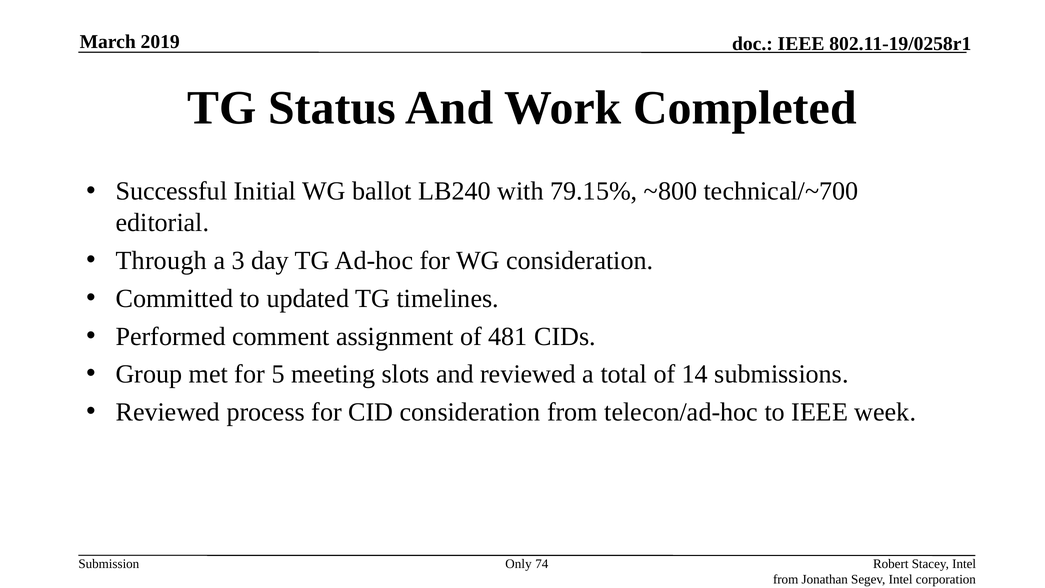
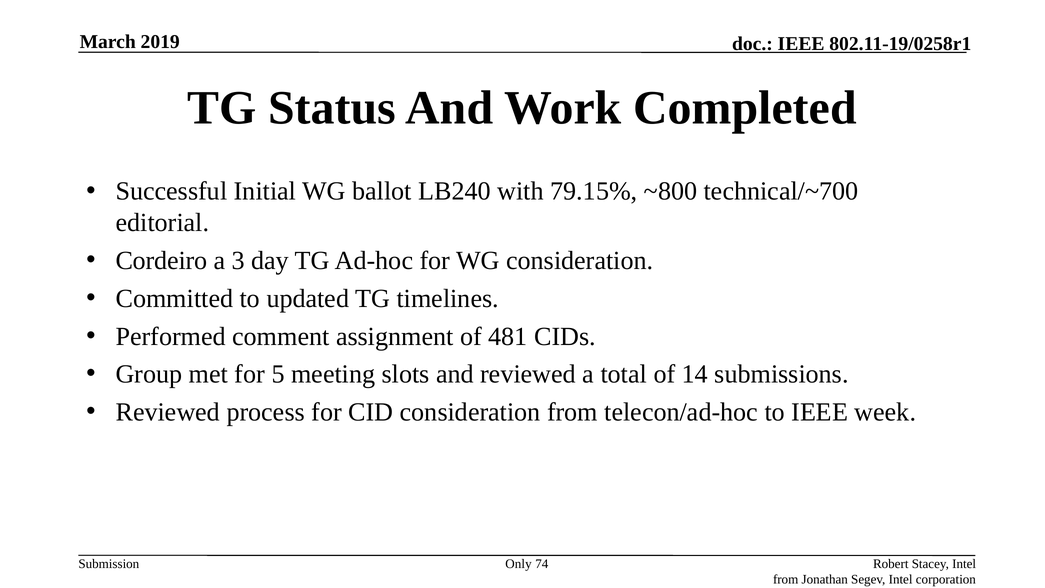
Through: Through -> Cordeiro (161, 261)
